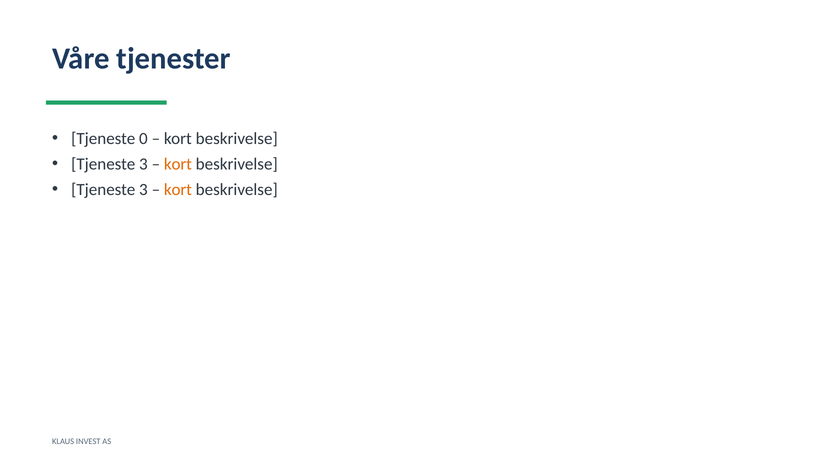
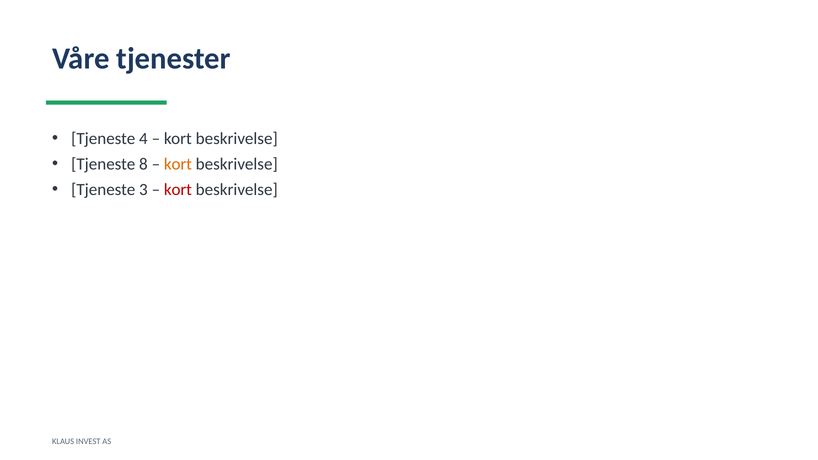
0: 0 -> 4 (143, 139)
3: 3 -> 8 (143, 164)
kort colour: orange -> red (178, 190)
